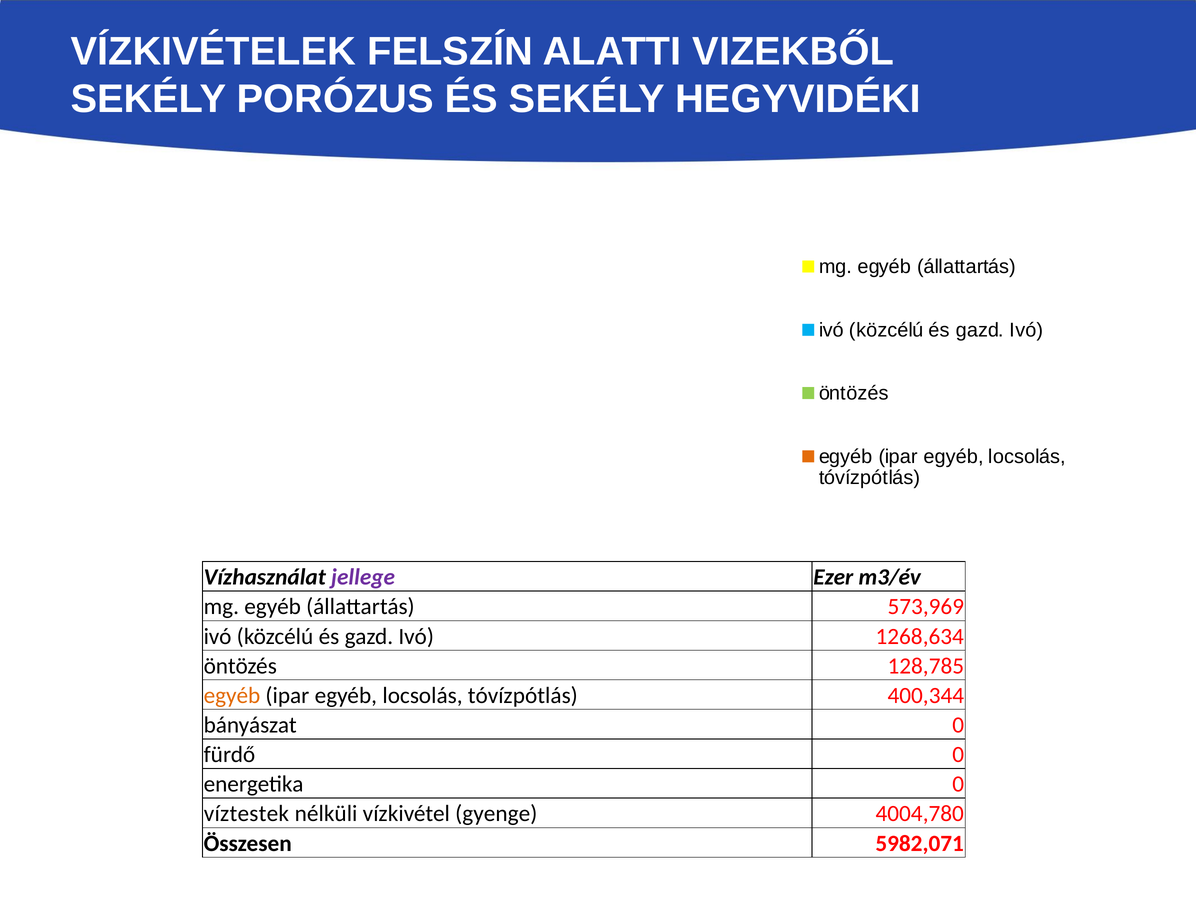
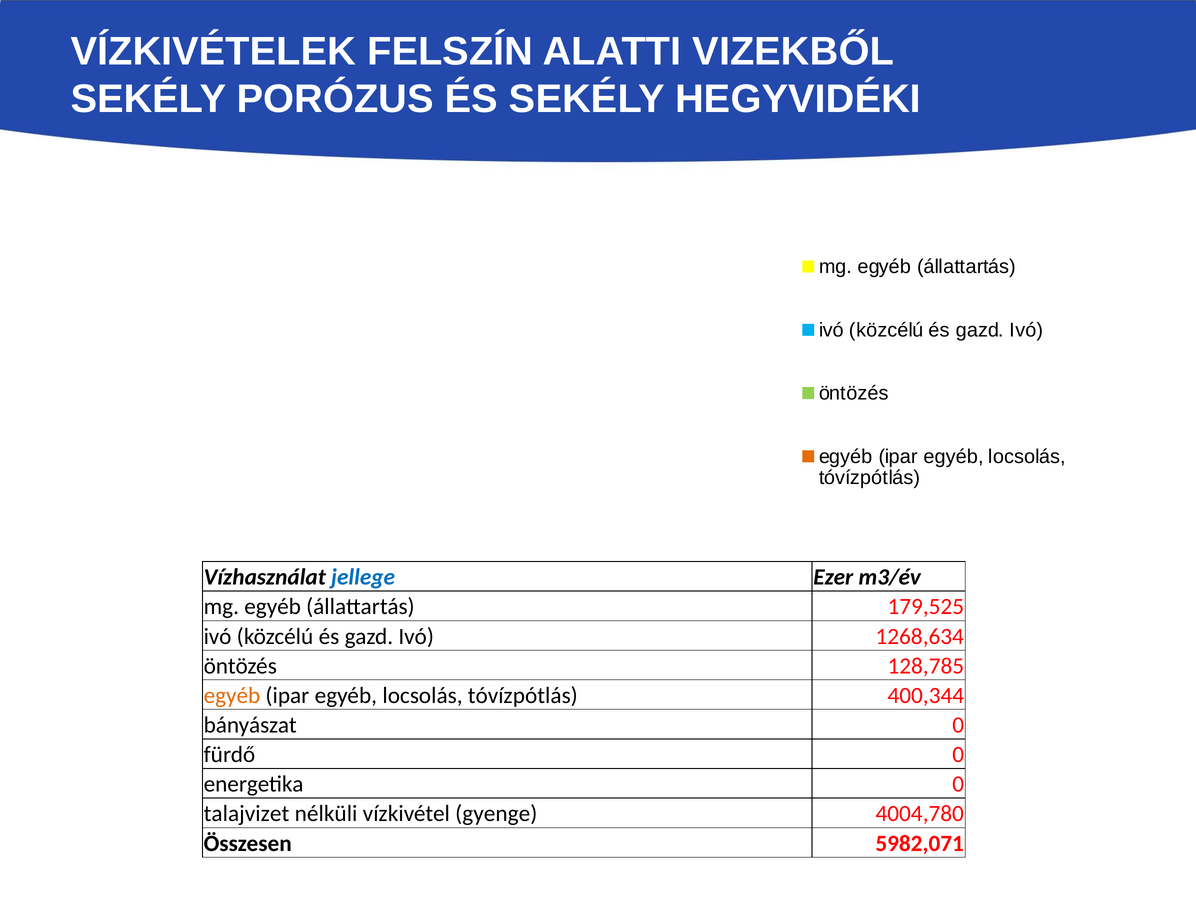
jellege colour: purple -> blue (363, 577)
573,969: 573,969 -> 179,525 (926, 607)
víztestek: víztestek -> talajvizet (247, 814)
